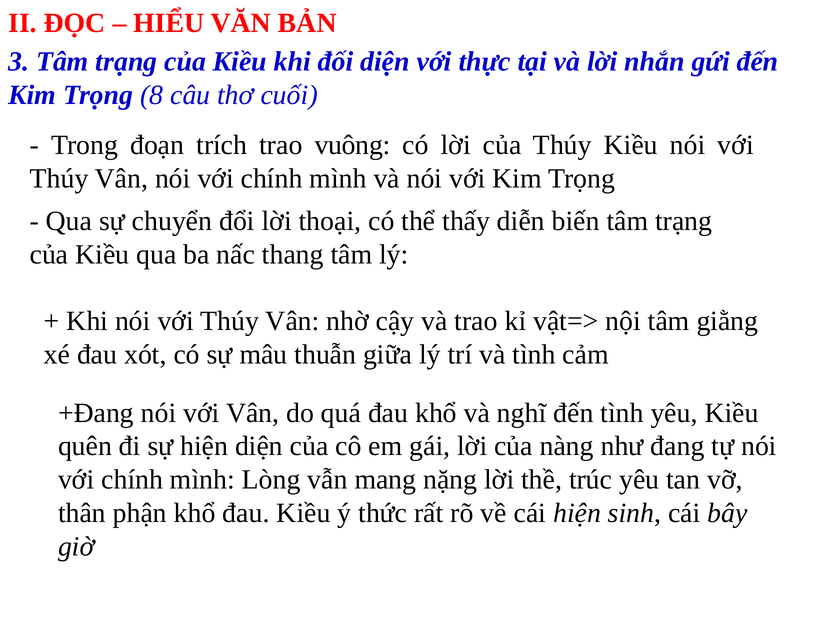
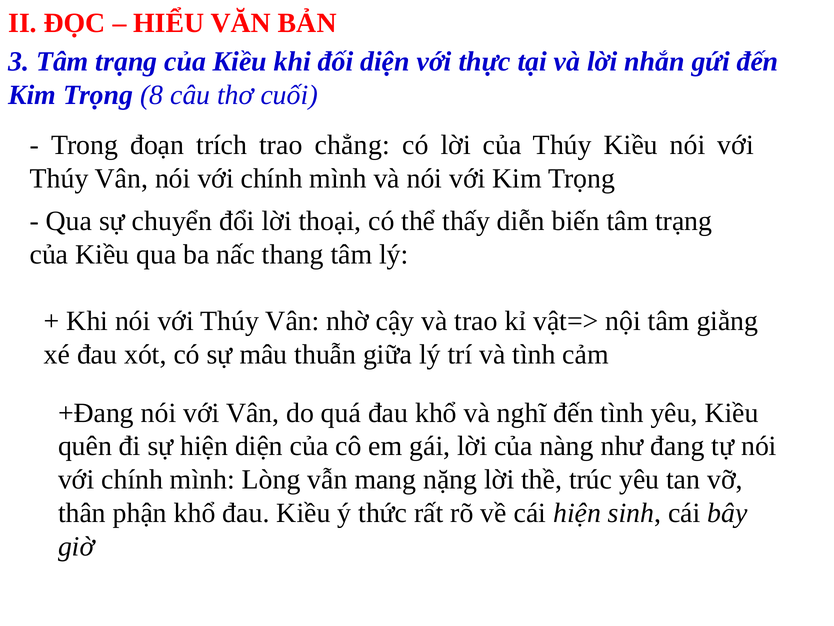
vuông: vuông -> chẳng (352, 145)
